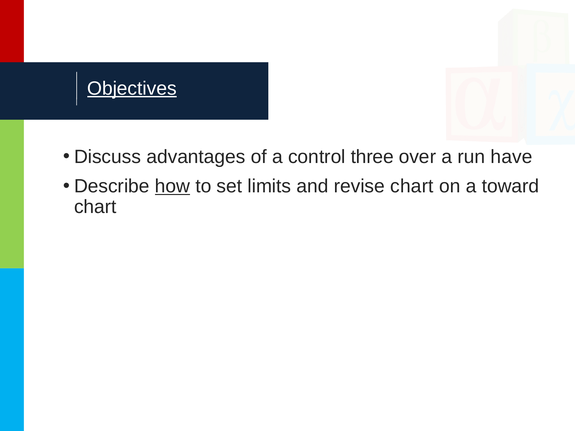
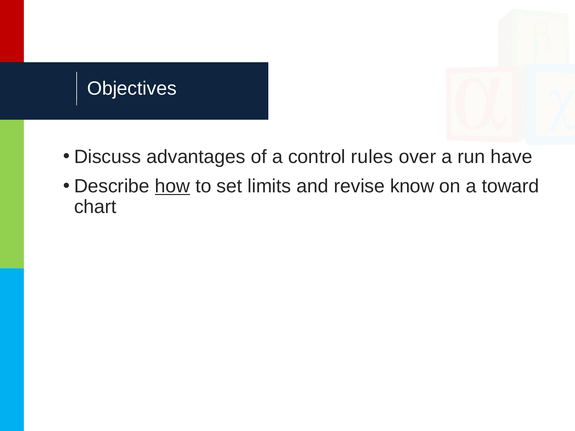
Objectives underline: present -> none (132, 89)
three: three -> rules (372, 157)
revise chart: chart -> know (412, 186)
